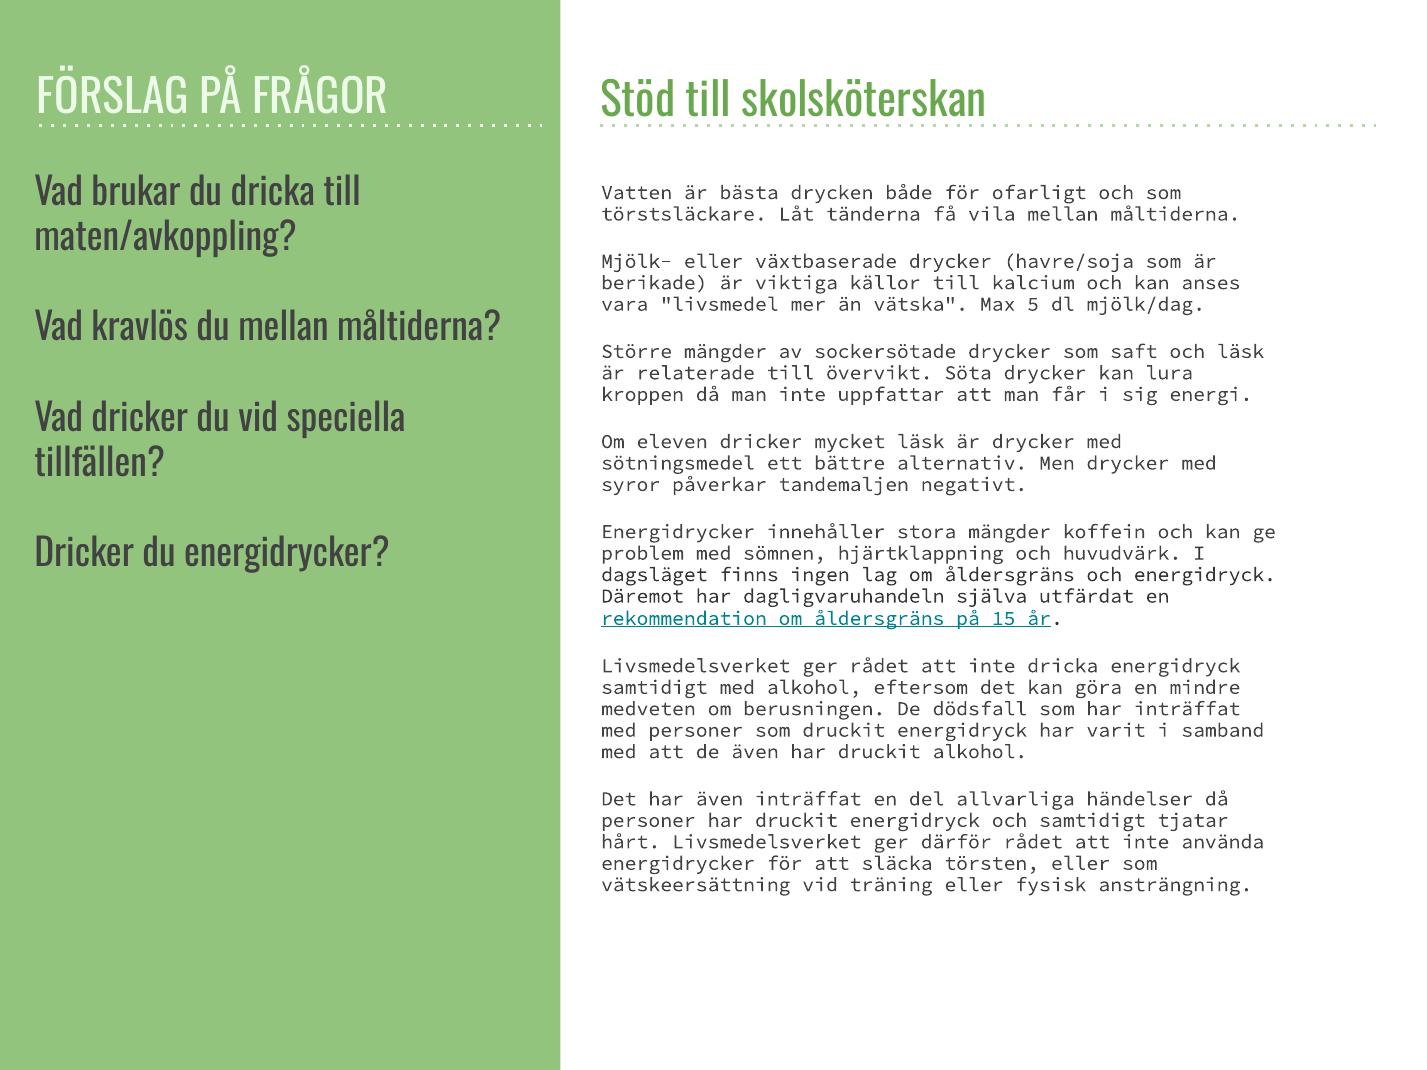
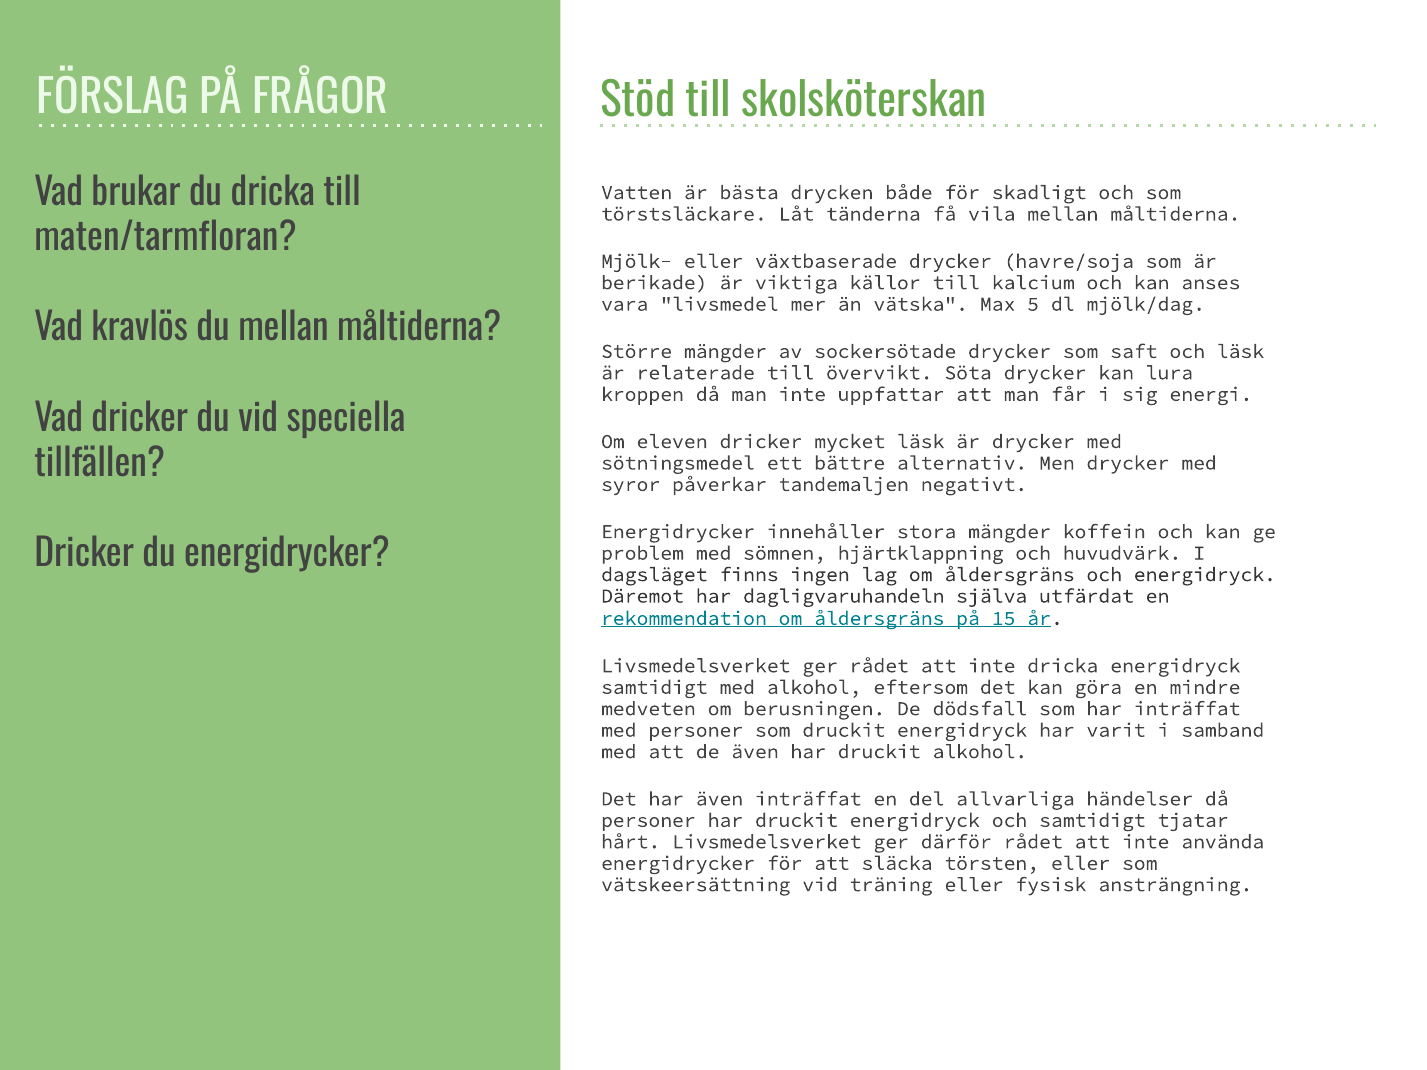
ofarligt: ofarligt -> skadligt (1039, 193)
maten/avkoppling: maten/avkoppling -> maten/tarmfloran (166, 238)
